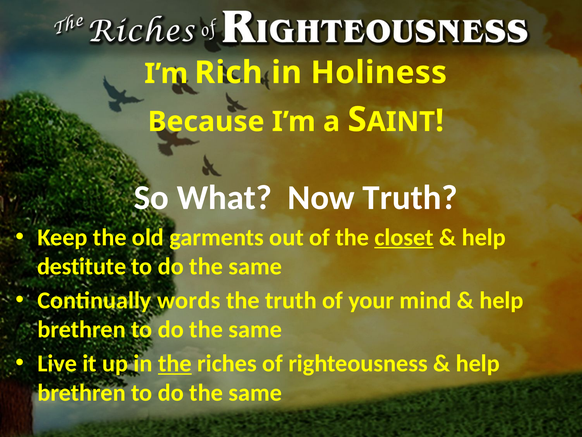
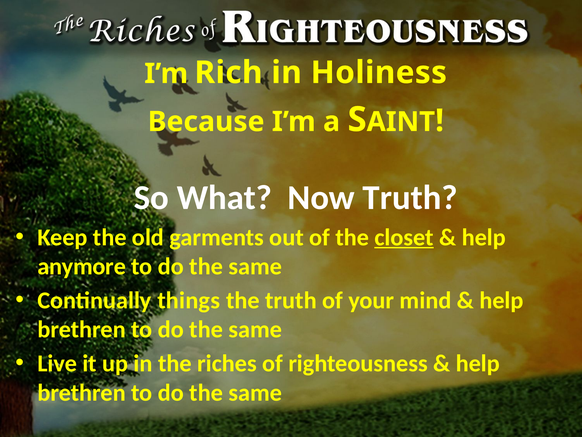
destitute: destitute -> anymore (82, 266)
words: words -> things (189, 300)
the underline: present -> none (175, 363)
